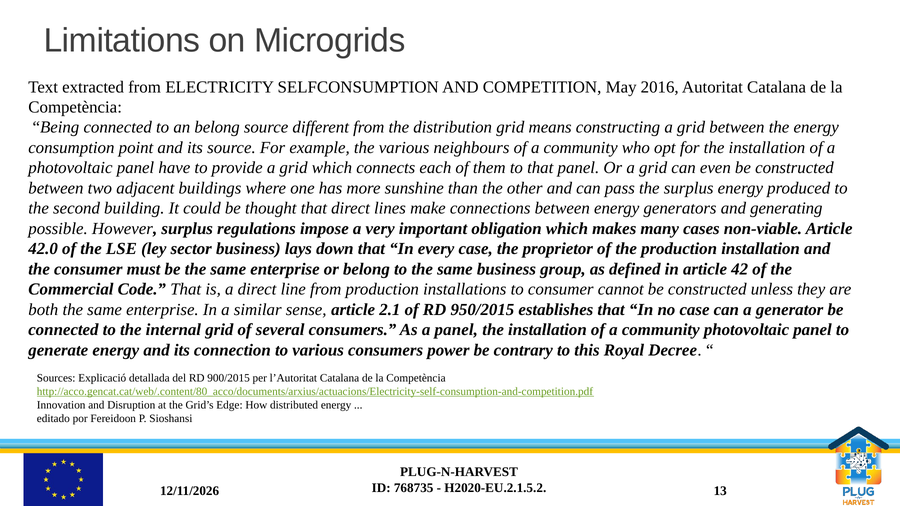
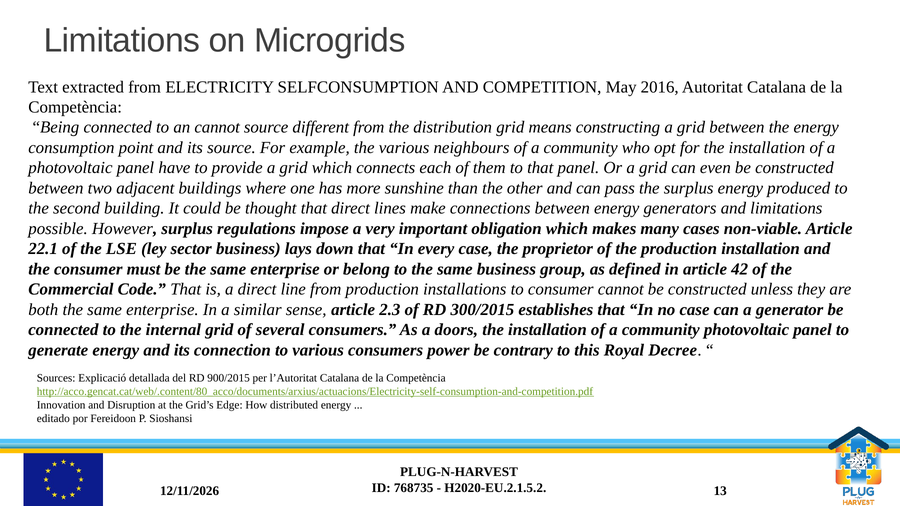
an belong: belong -> cannot (217, 128)
and generating: generating -> limitations (786, 209)
42.0: 42.0 -> 22.1 (43, 249)
2.1: 2.1 -> 2.3 (390, 310)
950/2015: 950/2015 -> 300/2015 (482, 310)
a panel: panel -> doors (456, 330)
